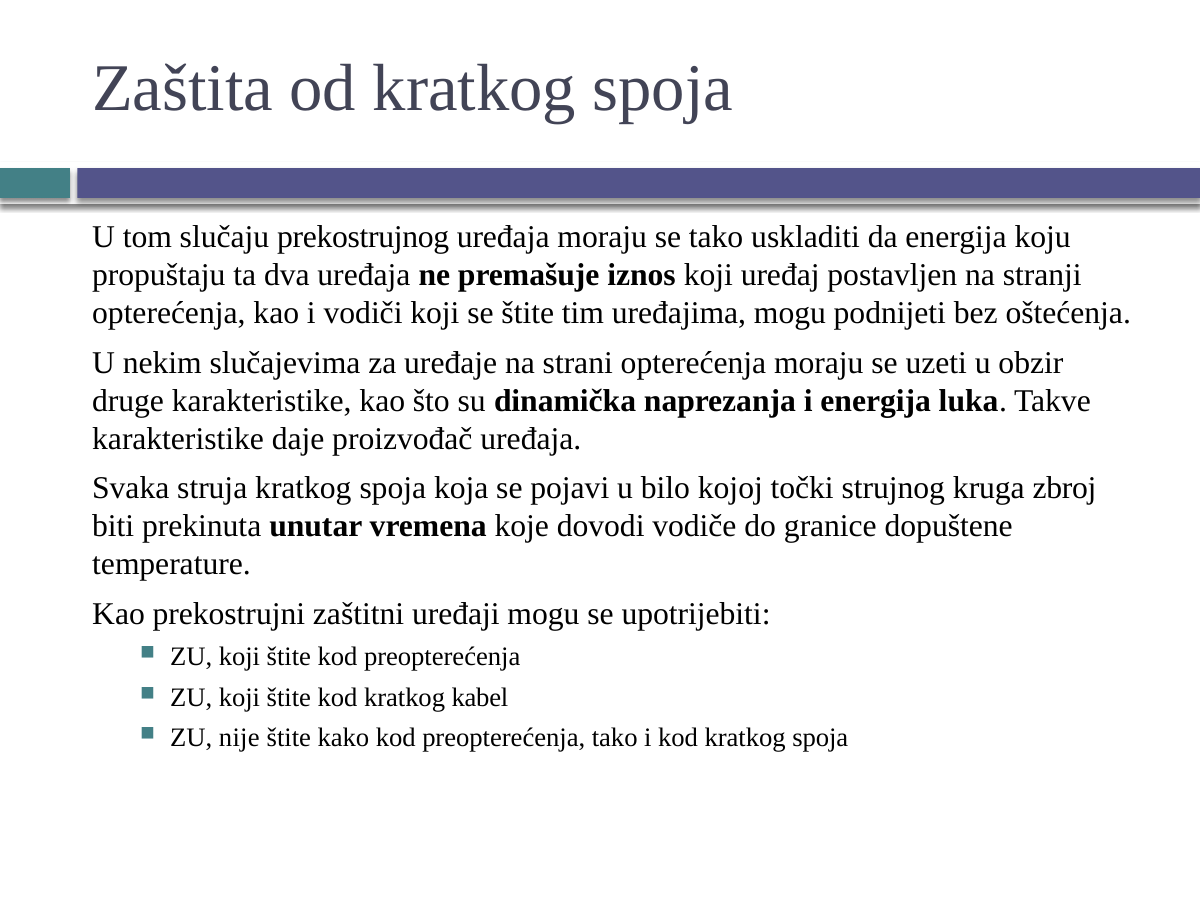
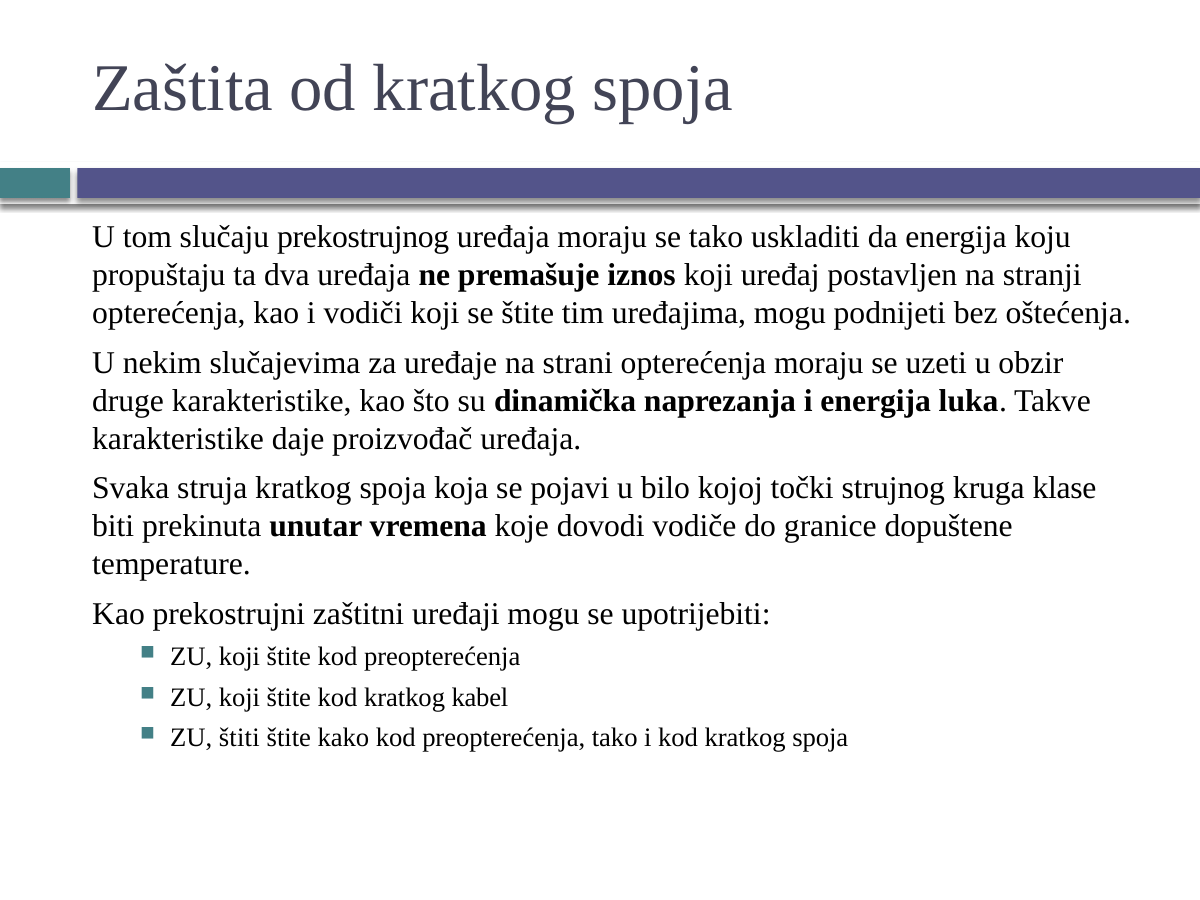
zbroj: zbroj -> klase (1064, 488)
nije: nije -> štiti (239, 738)
